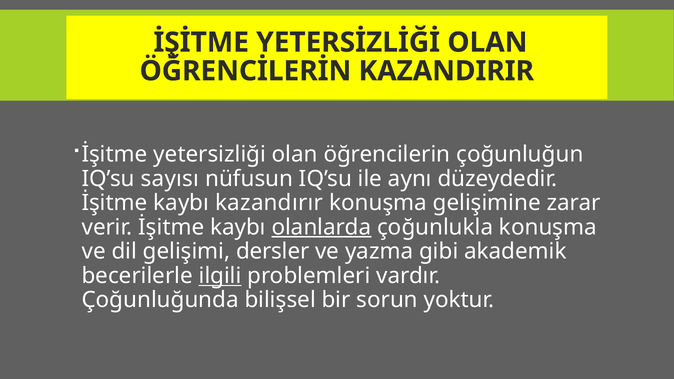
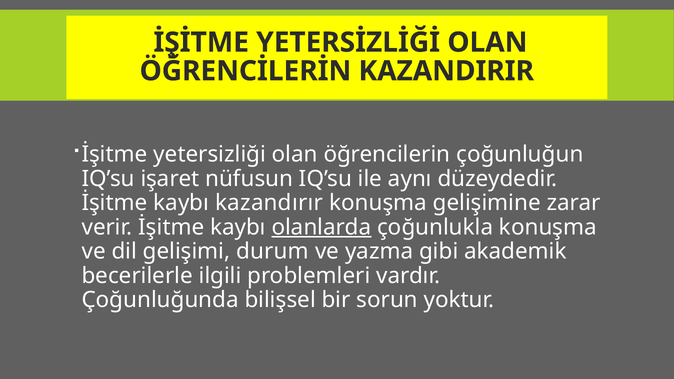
sayısı: sayısı -> işaret (170, 179)
dersler: dersler -> durum (273, 252)
ilgili underline: present -> none (220, 276)
